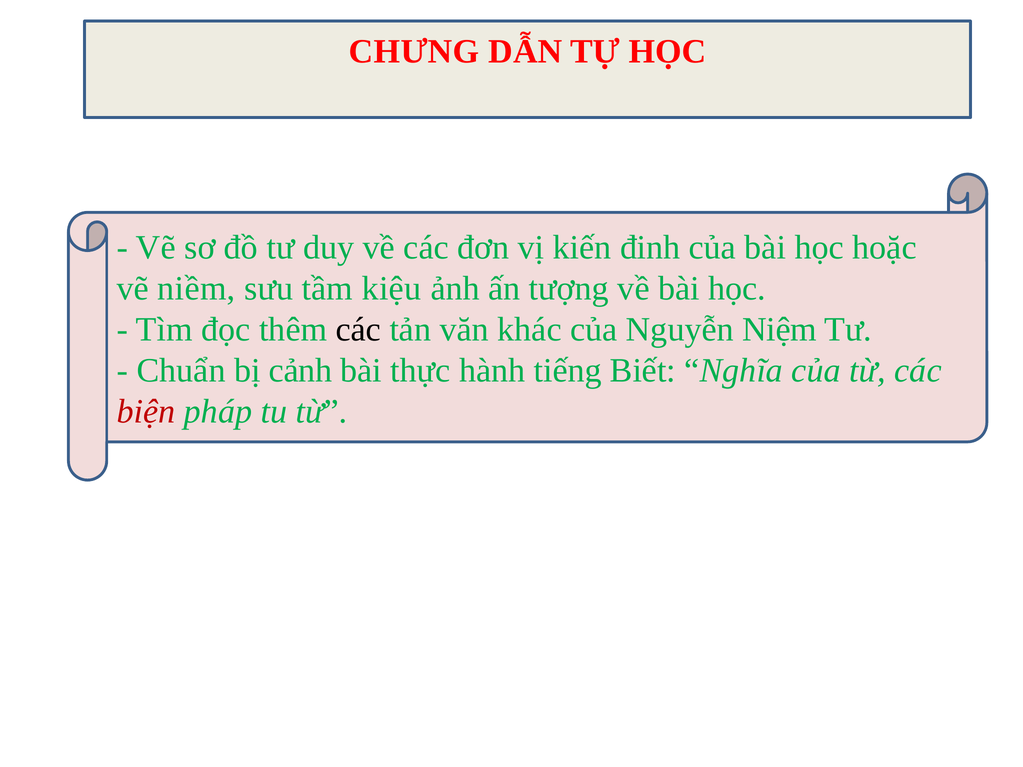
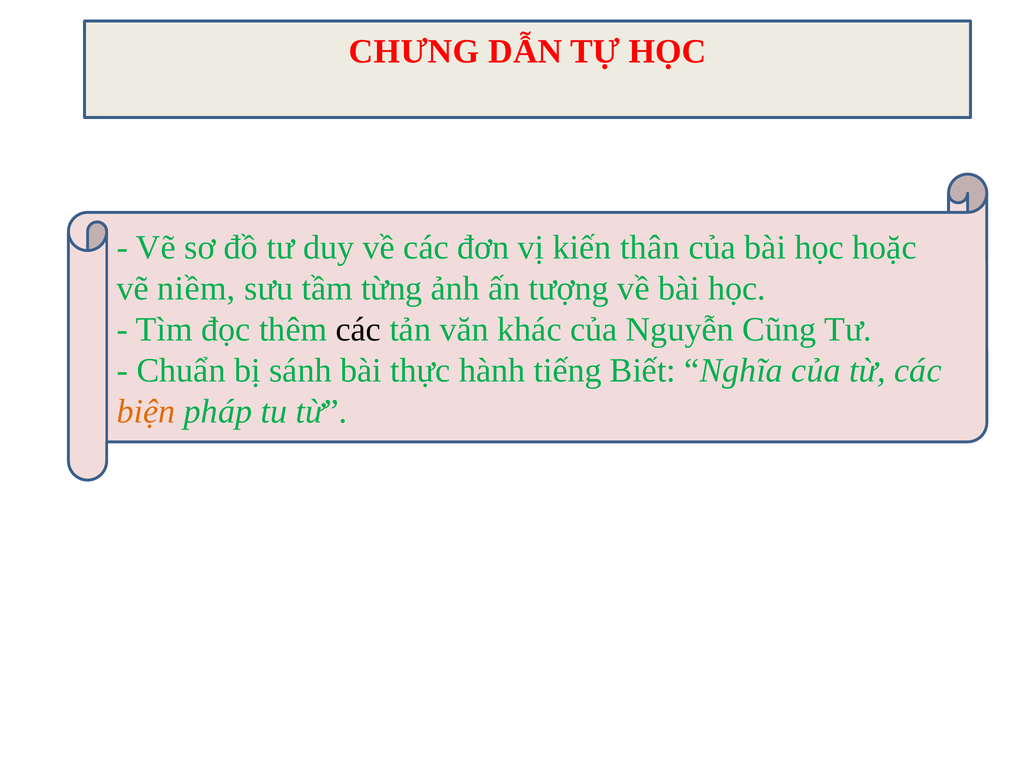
đinh: đinh -> thân (650, 248)
kiệu: kiệu -> từng (392, 289)
Niệm: Niệm -> Cũng (779, 330)
cảnh: cảnh -> sánh (300, 371)
biện colour: red -> orange (146, 411)
